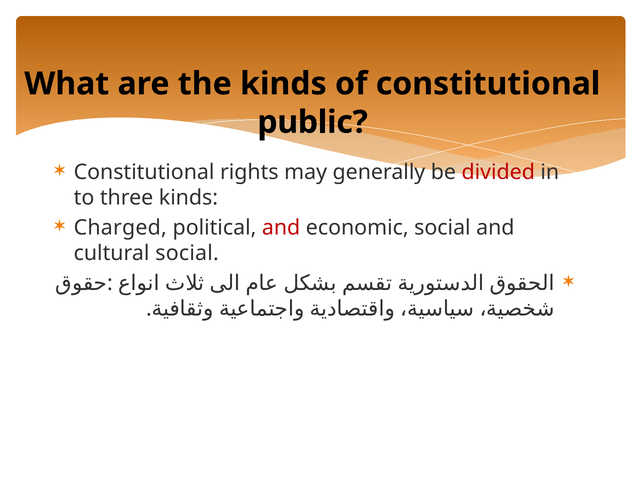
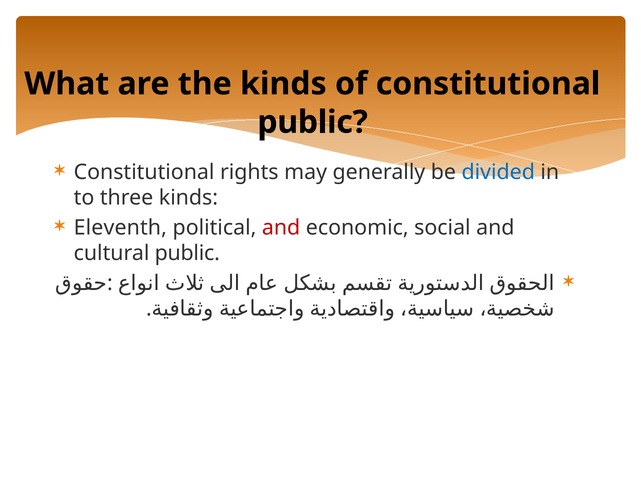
divided colour: red -> blue (498, 172)
Charged: Charged -> Eleventh (120, 228)
cultural social: social -> public (187, 254)
